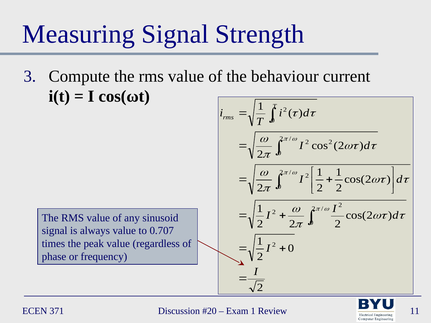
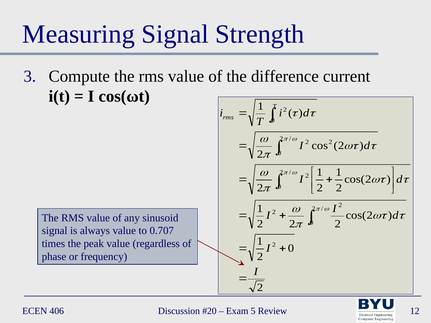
behaviour: behaviour -> difference (285, 76)
371: 371 -> 406 (57, 311)
Exam 1: 1 -> 5 (253, 311)
11: 11 -> 12 (415, 311)
